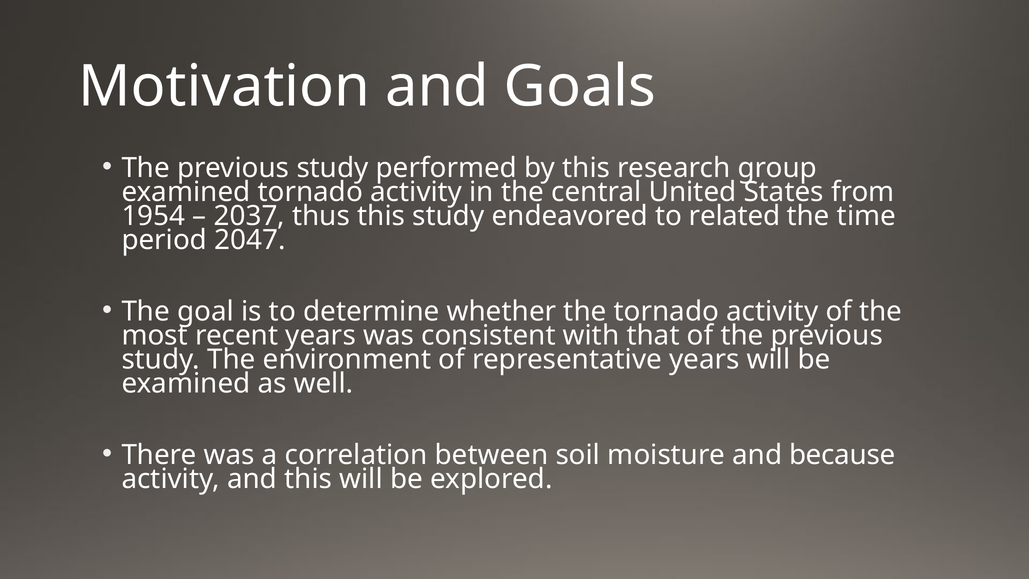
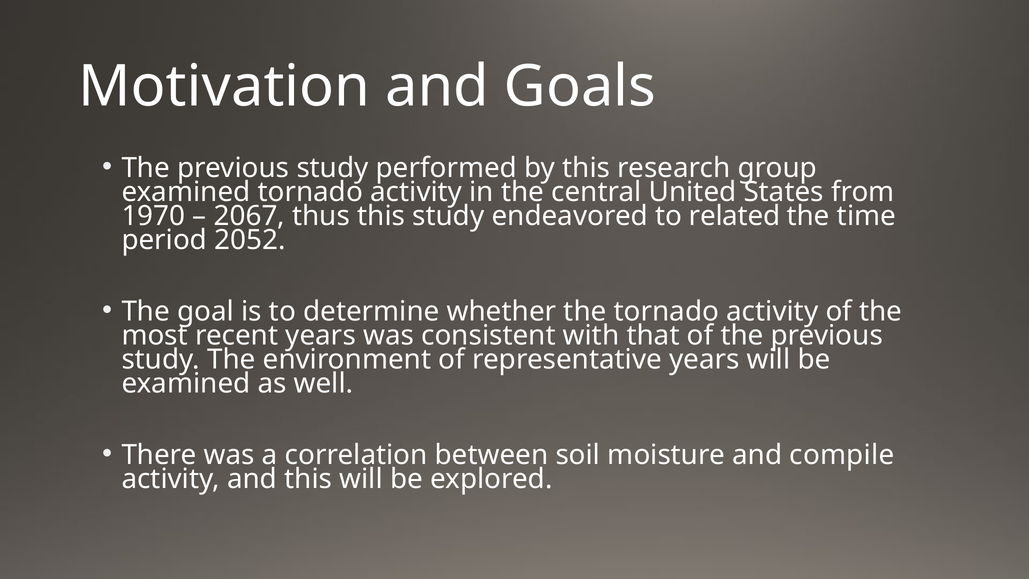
1954: 1954 -> 1970 (153, 216)
2037: 2037 -> 2067 (249, 216)
2047: 2047 -> 2052 (250, 240)
because: because -> compile (842, 455)
